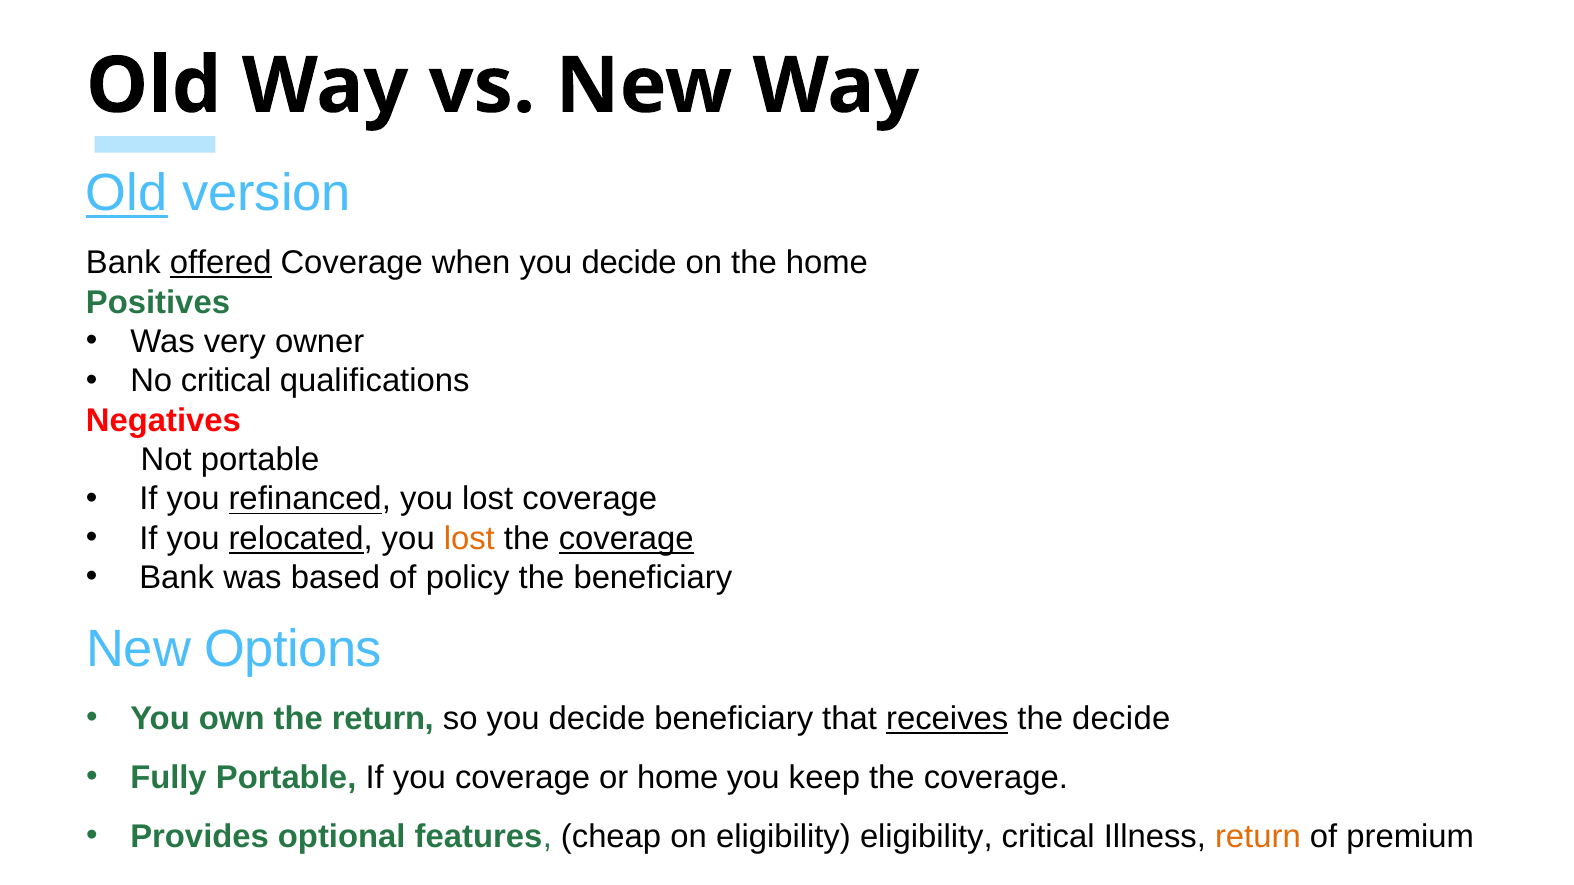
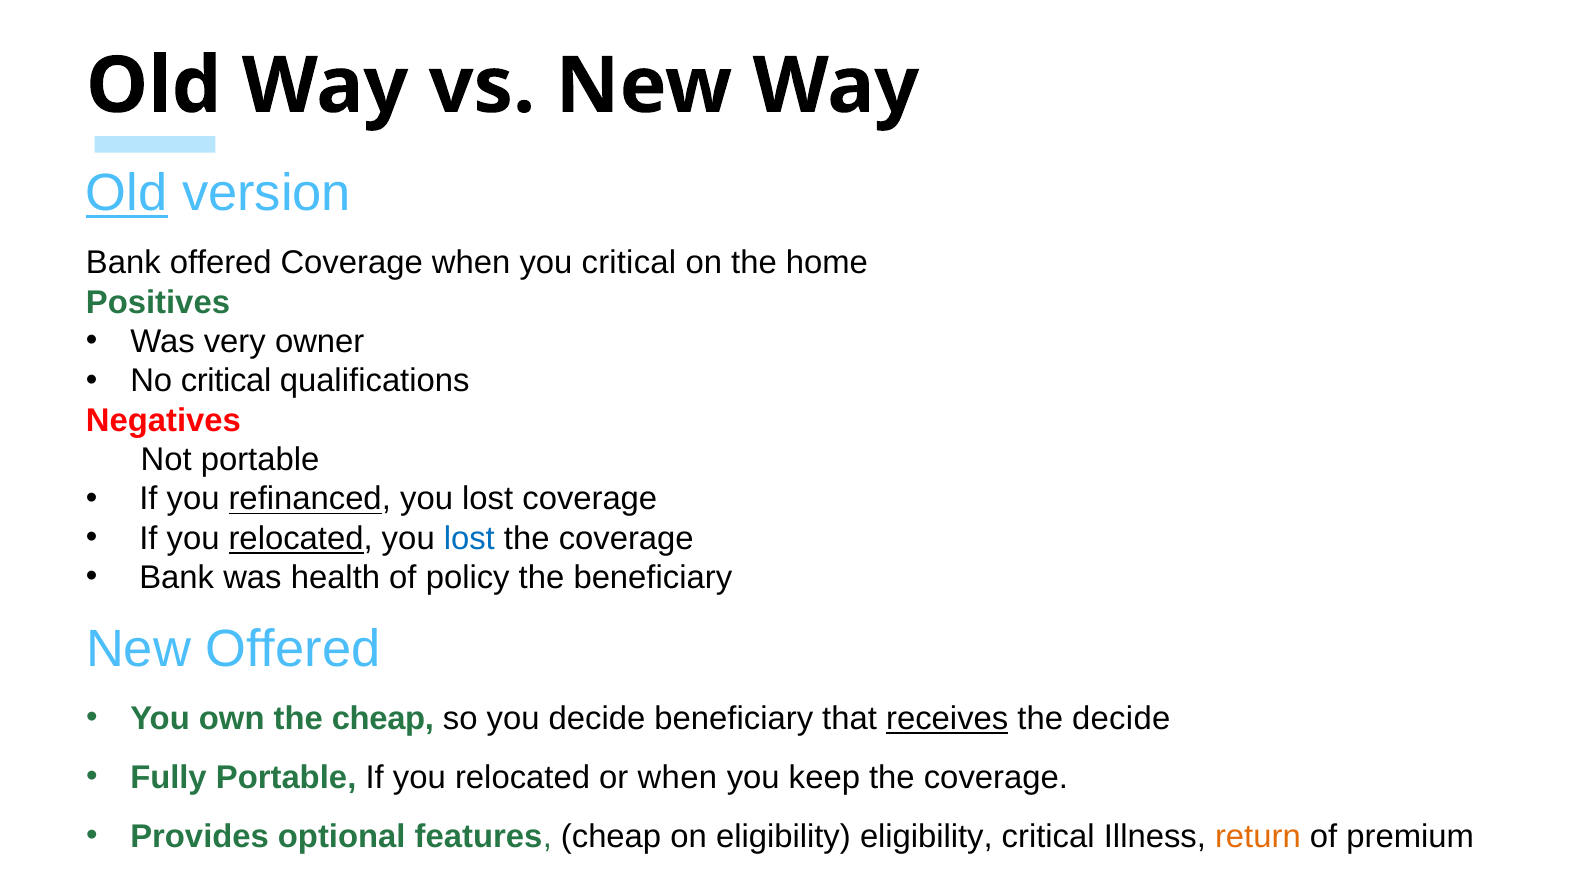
offered underline: present -> none (221, 263)
when you decide: decide -> critical (629, 263)
lost colour: orange -> blue (469, 539)
coverage underline: present -> none (626, 539)
based: based -> health (335, 578)
New Options: Options -> Offered (293, 649)
the return: return -> cheap (383, 719)
Portable If you coverage: coverage -> relocated (523, 778)
or home: home -> when (677, 778)
